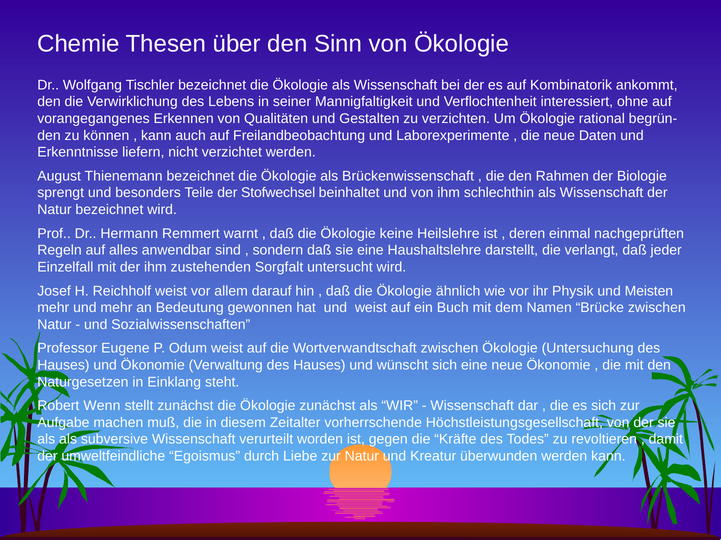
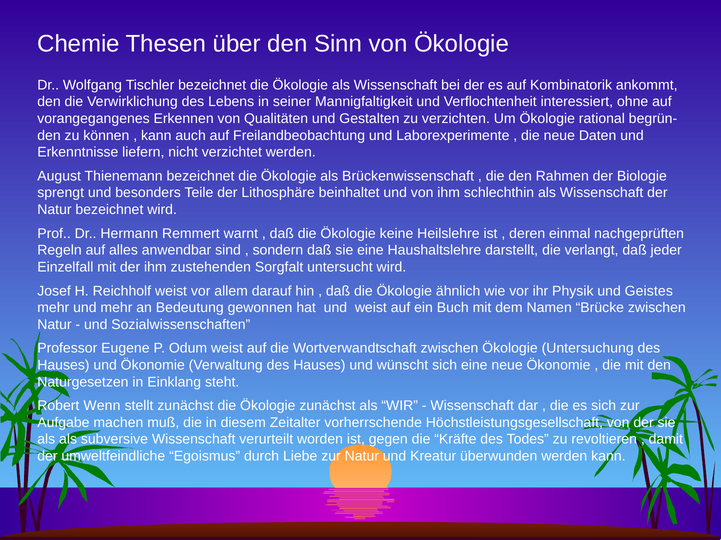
Stofwechsel: Stofwechsel -> Lithosphäre (278, 193)
Meisten: Meisten -> Geistes (649, 291)
